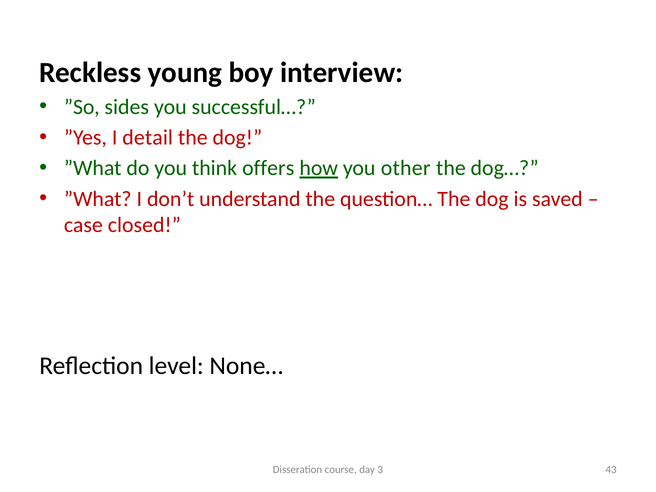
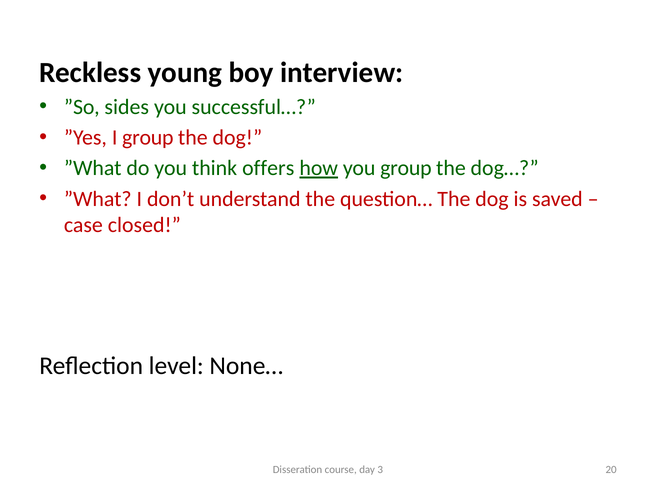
I detail: detail -> group (148, 138)
you other: other -> group (406, 168)
43: 43 -> 20 (611, 470)
